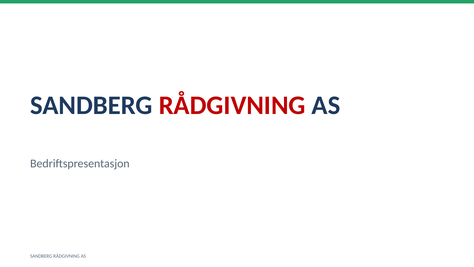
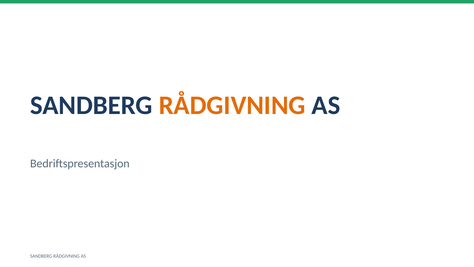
RÅDGIVNING colour: red -> orange (232, 105)
